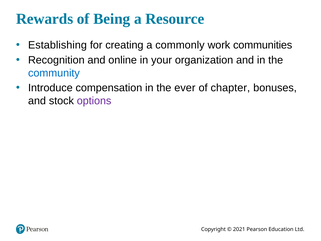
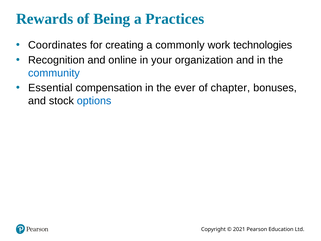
Resource: Resource -> Practices (175, 19)
Establishing: Establishing -> Coordinates (57, 45)
communities: communities -> technologies (263, 45)
Introduce: Introduce -> Essential (50, 88)
options colour: purple -> blue (94, 101)
